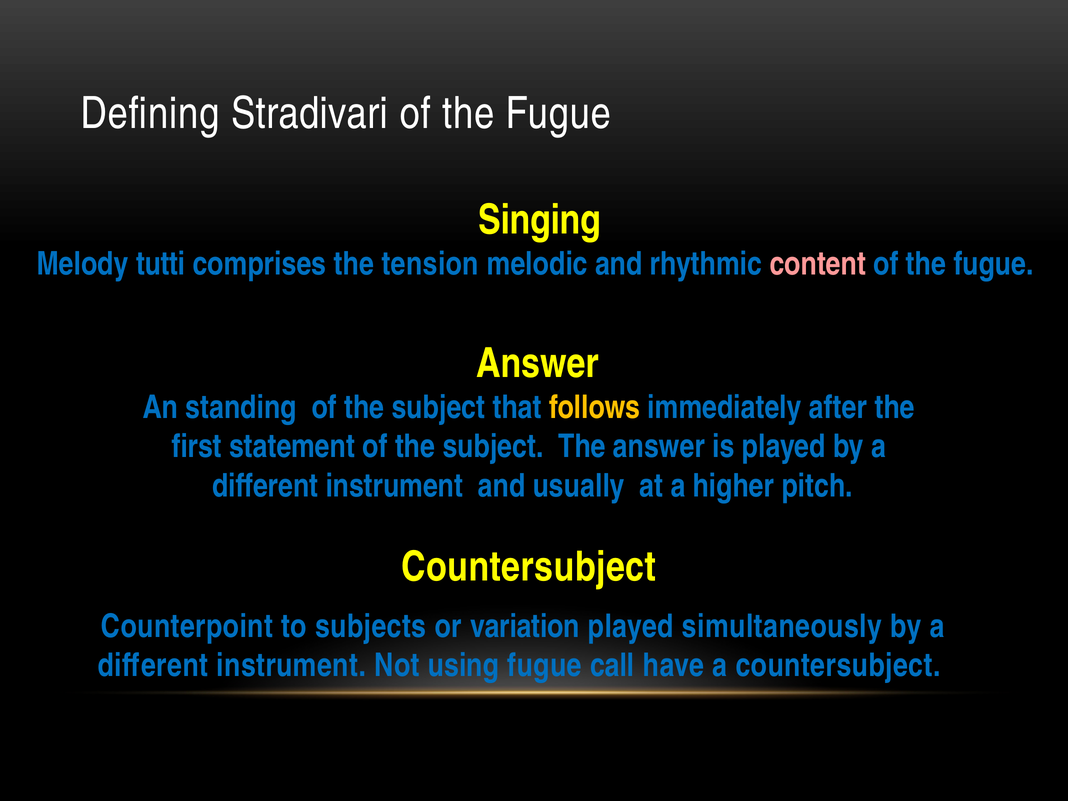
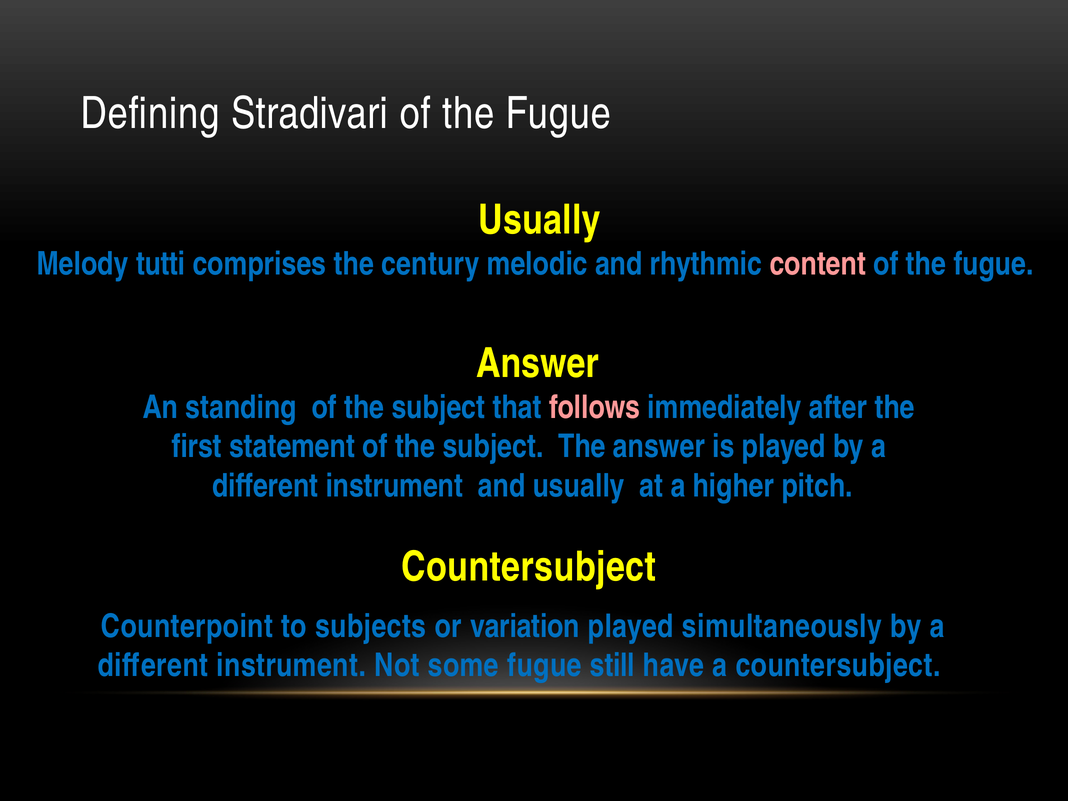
Singing: Singing -> Usually (539, 220)
tension: tension -> century (430, 264)
follows colour: yellow -> pink (595, 407)
using: using -> some (463, 665)
call: call -> still (612, 665)
